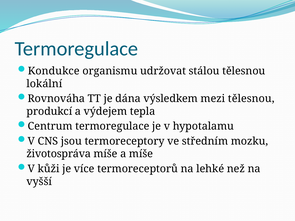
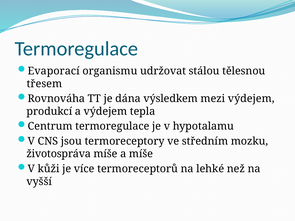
Kondukce: Kondukce -> Evaporací (54, 71)
lokální: lokální -> třesem (44, 84)
mezi tělesnou: tělesnou -> výdejem (251, 99)
